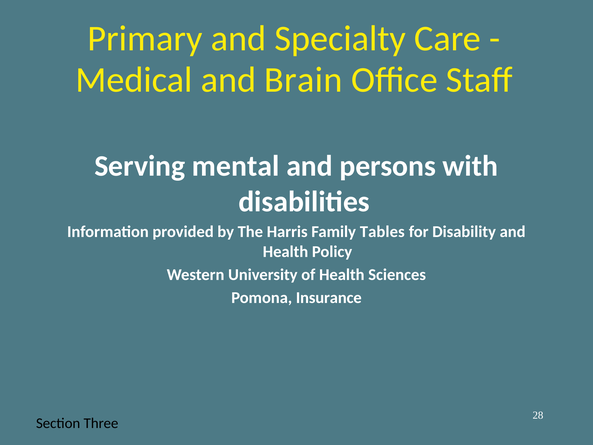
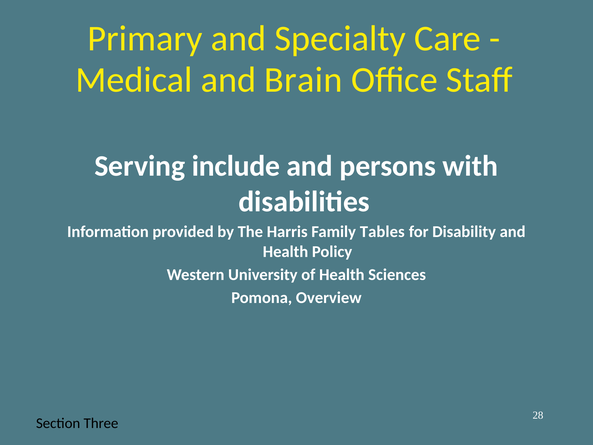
mental: mental -> include (236, 166)
Insurance: Insurance -> Overview (329, 298)
